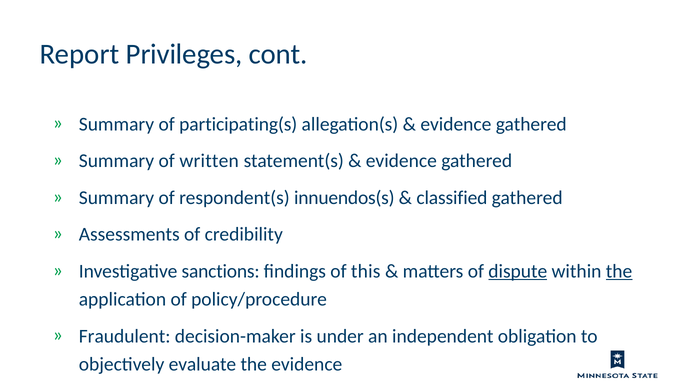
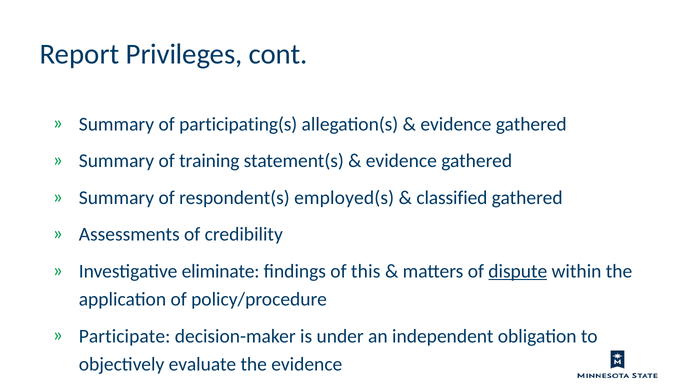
written: written -> training (209, 161)
innuendos(s: innuendos(s -> employed(s (344, 198)
sanctions: sanctions -> eliminate (221, 271)
the underline: present -> none (619, 271)
Fraudulent: Fraudulent -> Participate (125, 336)
